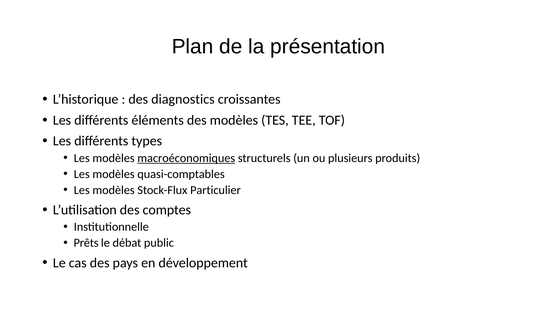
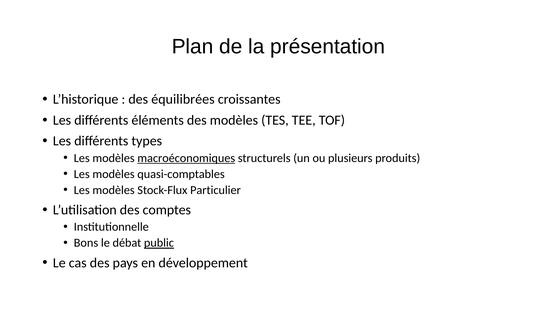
diagnostics: diagnostics -> équilibrées (183, 99)
Prêts: Prêts -> Bons (86, 243)
public underline: none -> present (159, 243)
